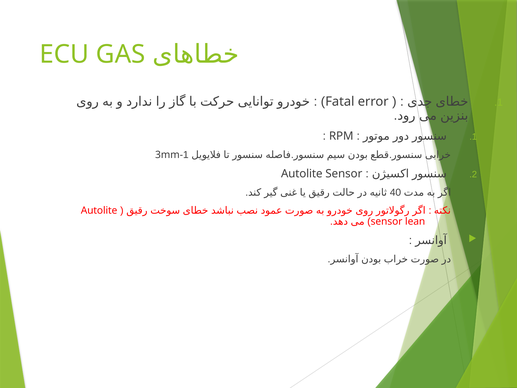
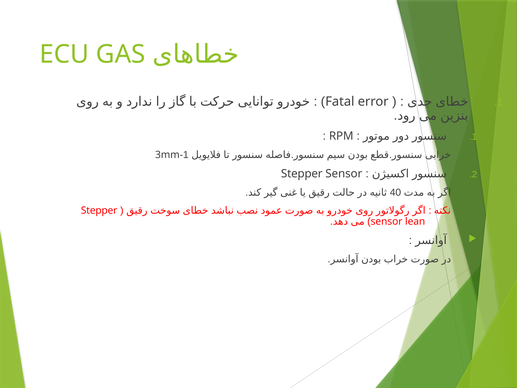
Autolite: Autolite -> Stepper (302, 174)
Autolite: Autolite -> Stepper (99, 210)
